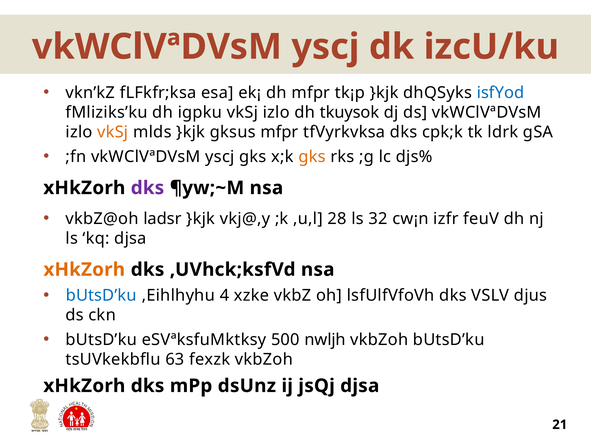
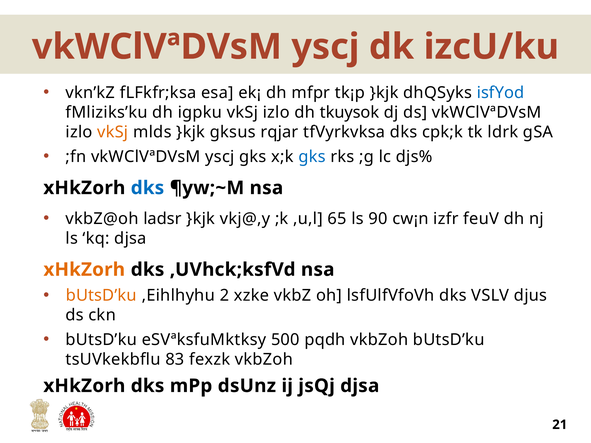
gksus mfpr: mfpr -> rqjar (279, 132)
gks colour: orange -> blue (312, 157)
dks colour: purple -> blue (147, 188)
28: 28 -> 65 (337, 219)
32: 32 -> 90 (378, 219)
bUtsD’ku colour: blue -> orange (101, 296)
4: 4 -> 2 (225, 296)
nwljh: nwljh -> pqdh (325, 340)
63: 63 -> 83 (175, 360)
